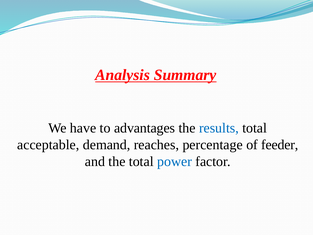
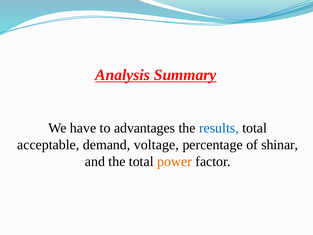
reaches: reaches -> voltage (156, 145)
feeder: feeder -> shinar (280, 145)
power colour: blue -> orange (175, 161)
